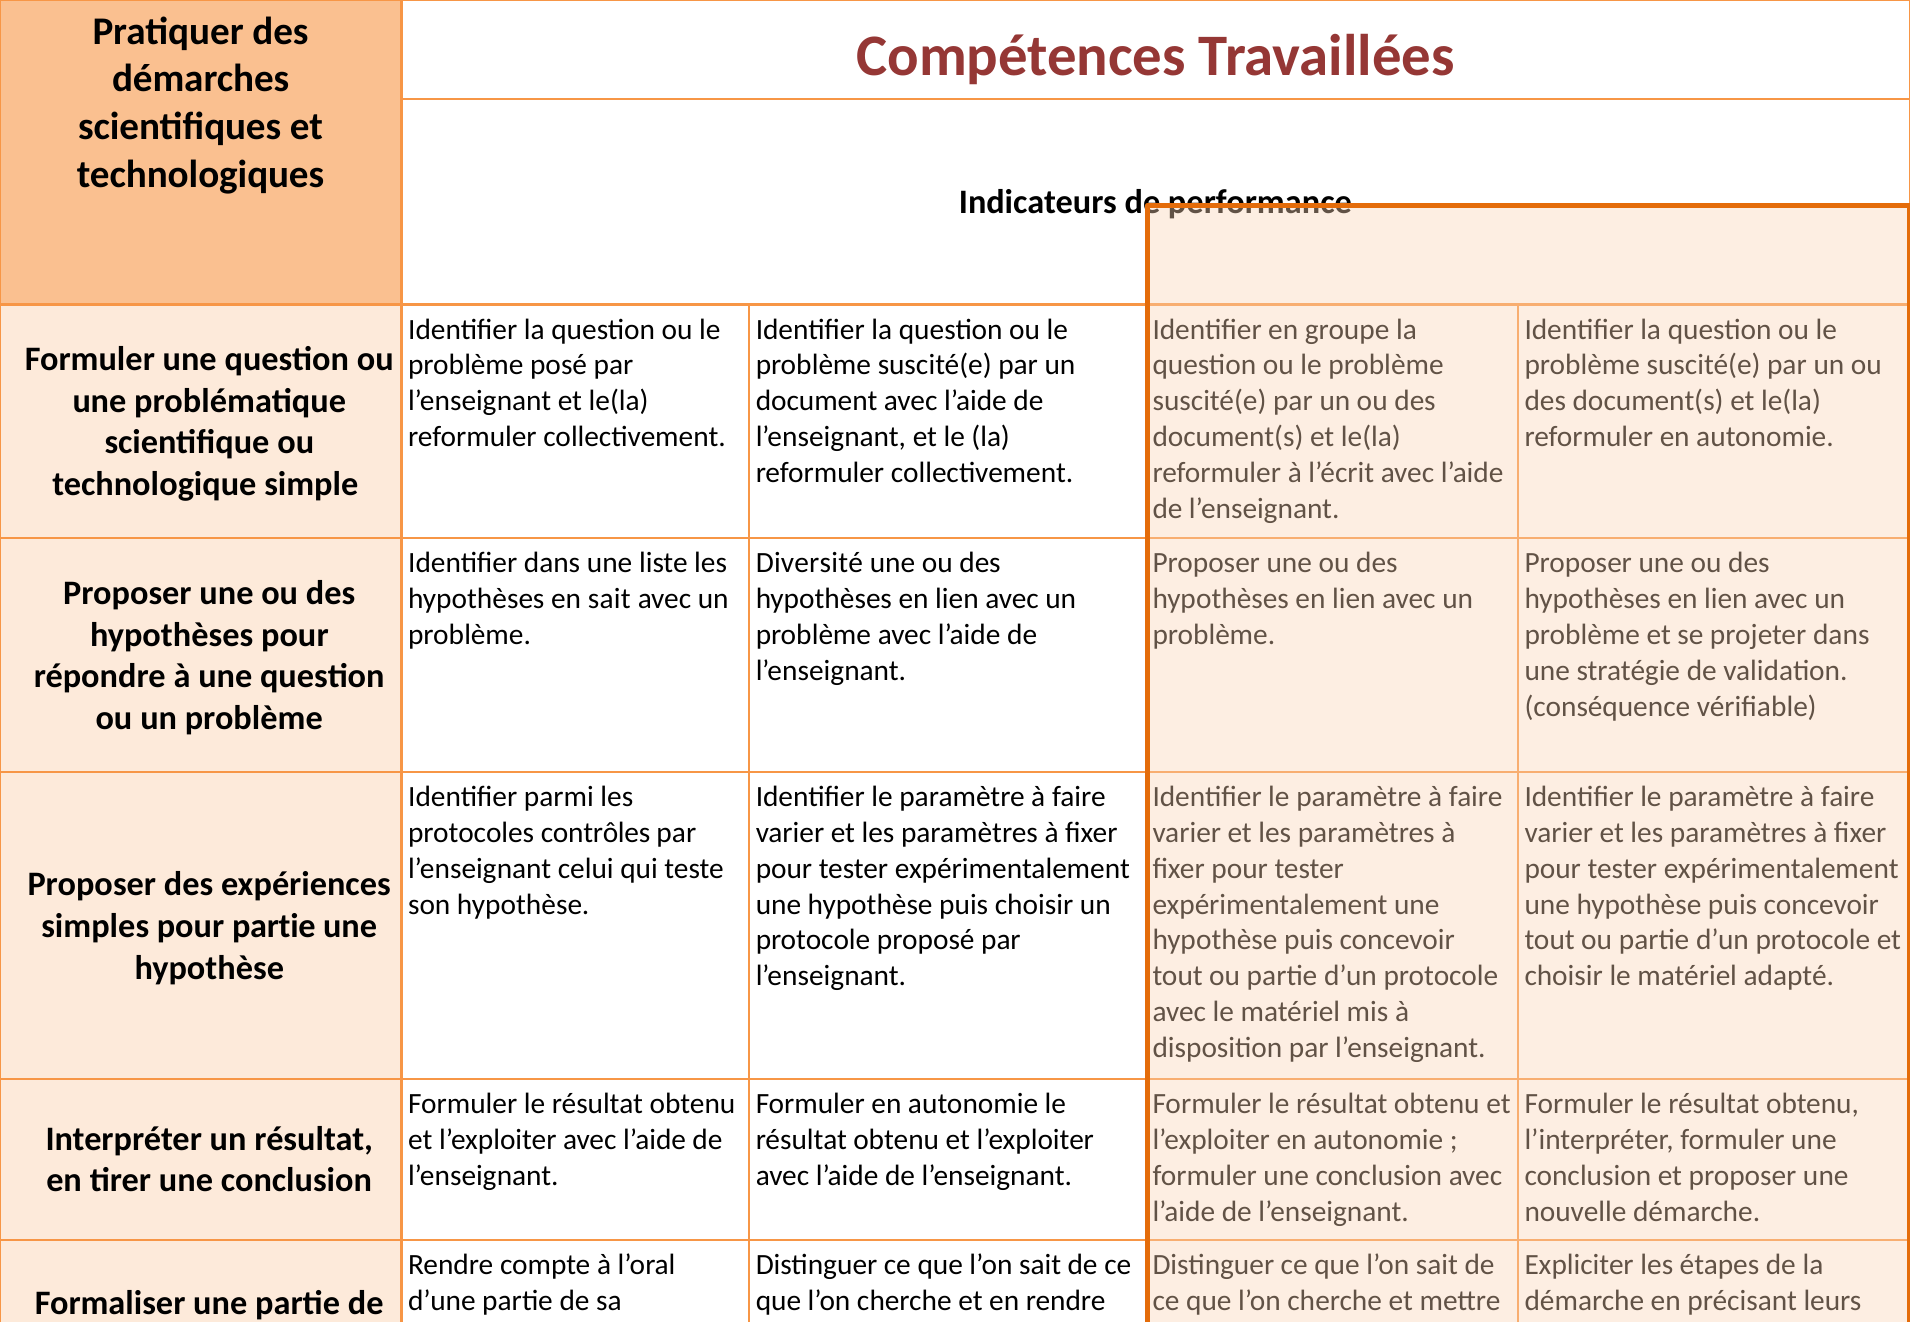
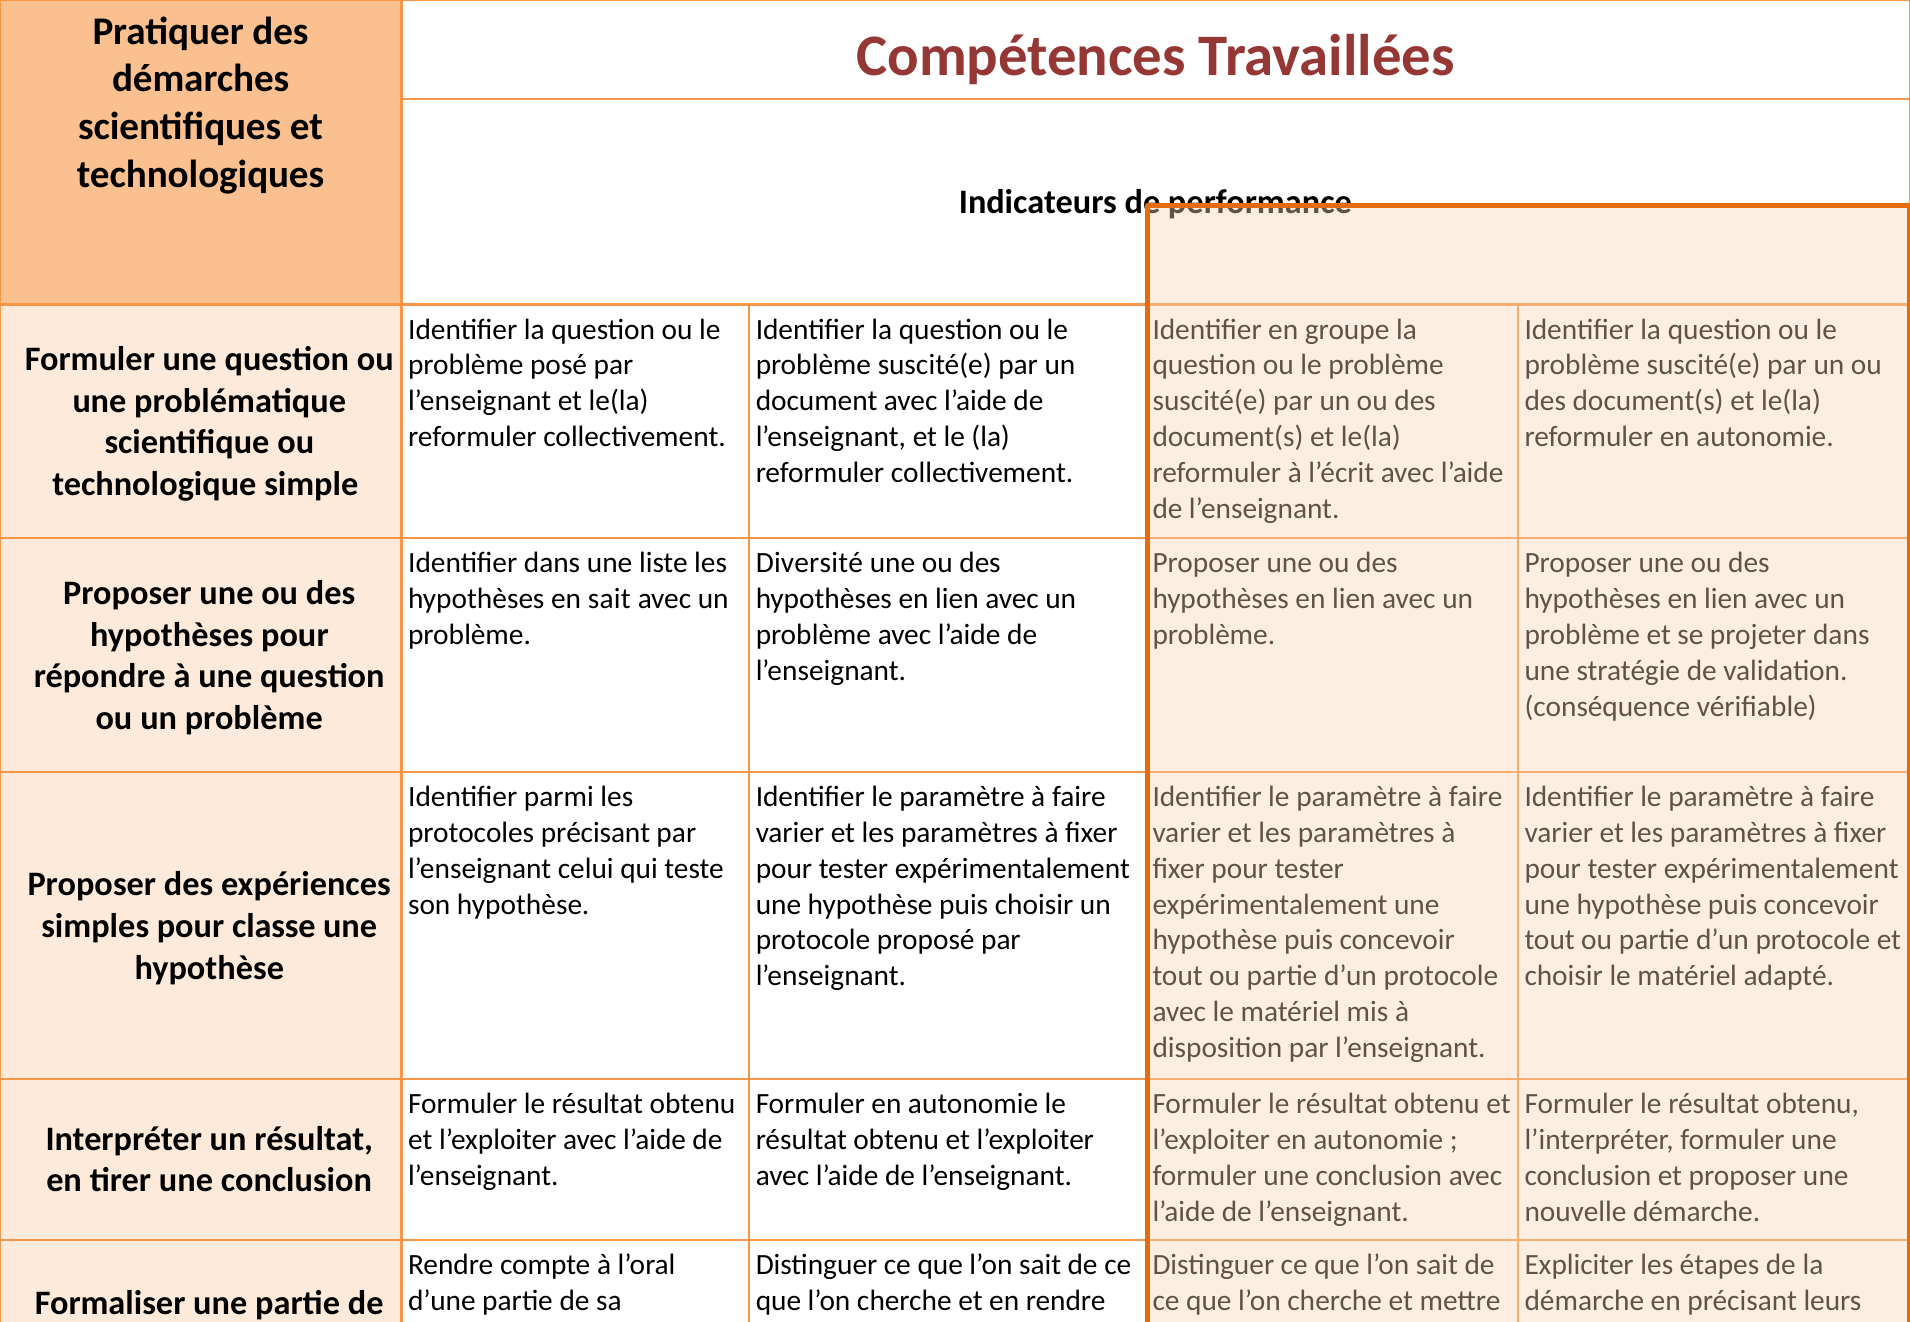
protocoles contrôles: contrôles -> précisant (595, 833)
pour partie: partie -> classe (274, 926)
